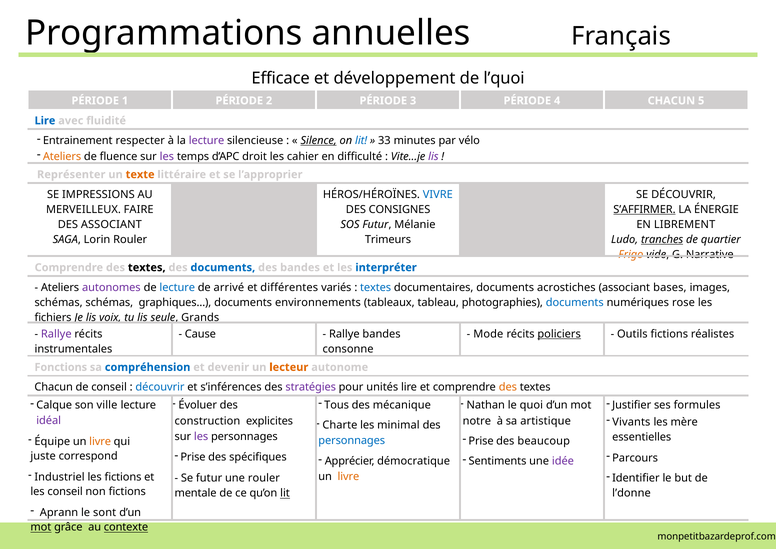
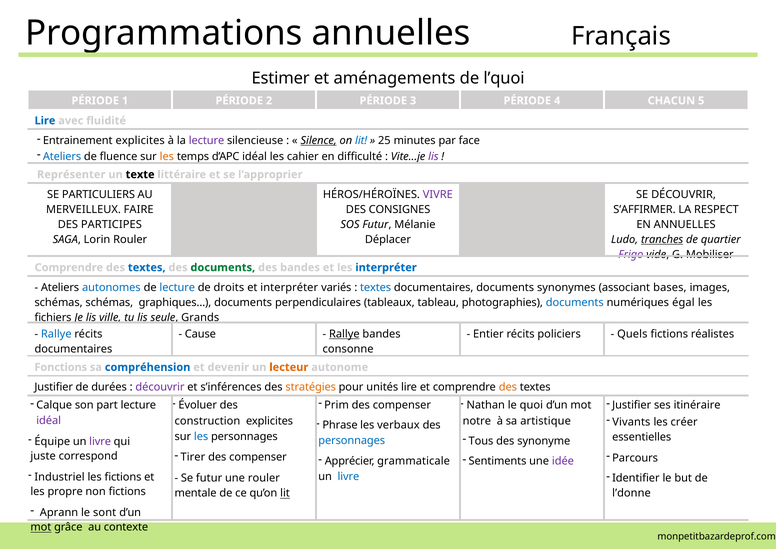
Efficace: Efficace -> Estimer (281, 78)
développement: développement -> aménagements (394, 78)
Entrainement respecter: respecter -> explicites (140, 141)
33: 33 -> 25 (384, 141)
vélo: vélo -> face (469, 141)
Ateliers colour: orange -> blue (62, 156)
les colour: purple -> orange (167, 156)
d’APC droit: droit -> idéal (255, 156)
texte colour: orange -> black (140, 174)
IMPRESSIONS: IMPRESSIONS -> PARTICULIERS (98, 194)
VIVRE colour: blue -> purple (438, 194)
S’AFFIRMER underline: present -> none (644, 209)
ÉNERGIE: ÉNERGIE -> RESPECT (716, 209)
DES ASSOCIANT: ASSOCIANT -> PARTICIPES (111, 224)
EN LIBREMENT: LIBREMENT -> ANNUELLES (685, 224)
Trimeurs: Trimeurs -> Déplacer (388, 240)
Frigo colour: orange -> purple (631, 255)
Narrative: Narrative -> Mobiliser (710, 255)
textes colour: black -> blue (147, 267)
documents colour: blue -> green (223, 267)
autonomes colour: purple -> blue (111, 287)
arrivé: arrivé -> droits (229, 287)
et différentes: différentes -> interpréter (289, 287)
acrostiches: acrostiches -> synonymes (566, 287)
environnements: environnements -> perpendiculaires (318, 302)
rose: rose -> égal (683, 302)
voix: voix -> ville (110, 317)
Rallye colour: purple -> blue (56, 334)
Rallye underline: none -> present (344, 334)
Mode: Mode -> Entier (488, 334)
policiers underline: present -> none (559, 334)
Outils: Outils -> Quels (632, 334)
instrumentales: instrumentales -> documentaires (73, 349)
Chacun: Chacun -> Justifier (54, 387)
de conseil: conseil -> durées (109, 387)
découvrir colour: blue -> purple (160, 387)
stratégies colour: purple -> orange (311, 387)
Tous: Tous -> Prim (337, 405)
mécanique: mécanique -> compenser (402, 405)
ville: ville -> part (107, 405)
formules: formules -> itinéraire (697, 405)
mère: mère -> créer (684, 422)
Charte: Charte -> Phrase (340, 425)
minimal: minimal -> verbaux (398, 425)
les colour: purple -> blue (201, 436)
Prise: Prise -> Tous (481, 441)
beaucoup: beaucoup -> synonyme (544, 441)
livre colour: orange -> purple (100, 441)
Prise: Prise -> Tirer (193, 457)
spécifiques: spécifiques -> compenser (258, 457)
démocratique: démocratique -> grammaticale (414, 461)
livre colour: orange -> blue (348, 476)
les conseil: conseil -> propre (65, 491)
contexte underline: present -> none (126, 527)
